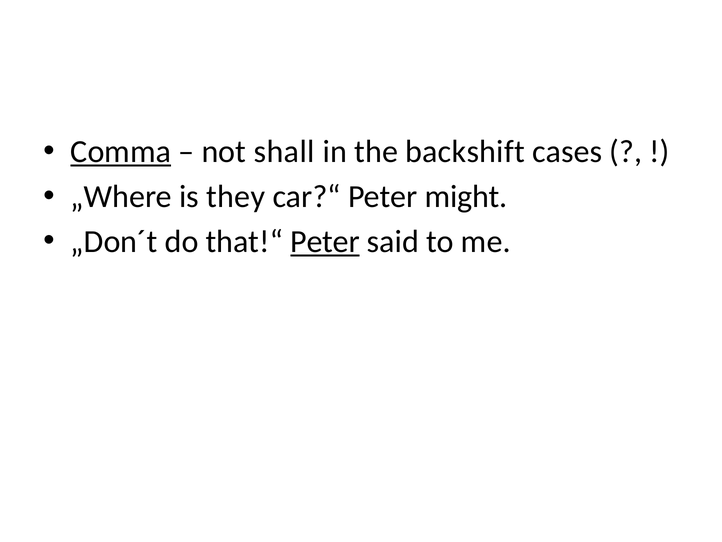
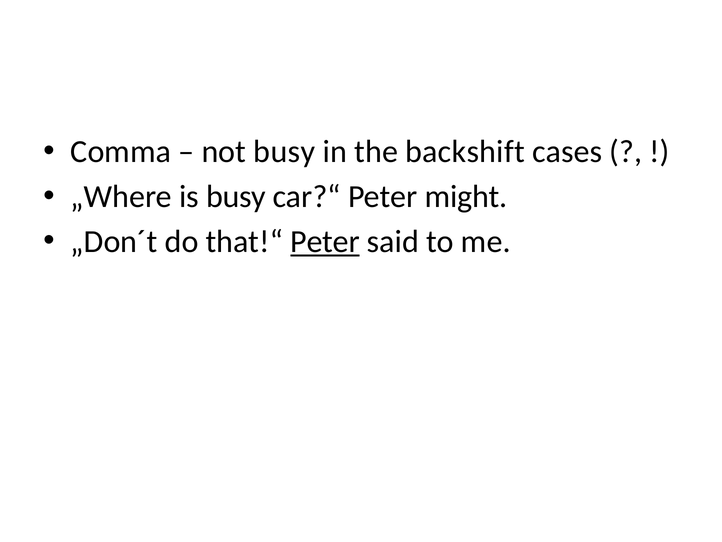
Comma underline: present -> none (121, 151)
not shall: shall -> busy (284, 151)
is they: they -> busy (236, 196)
